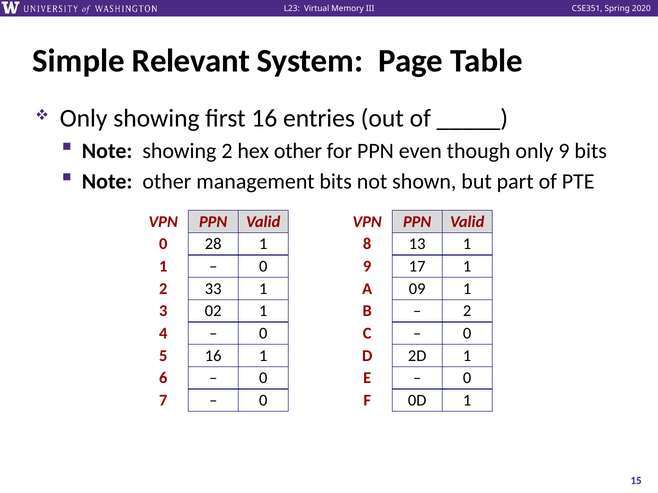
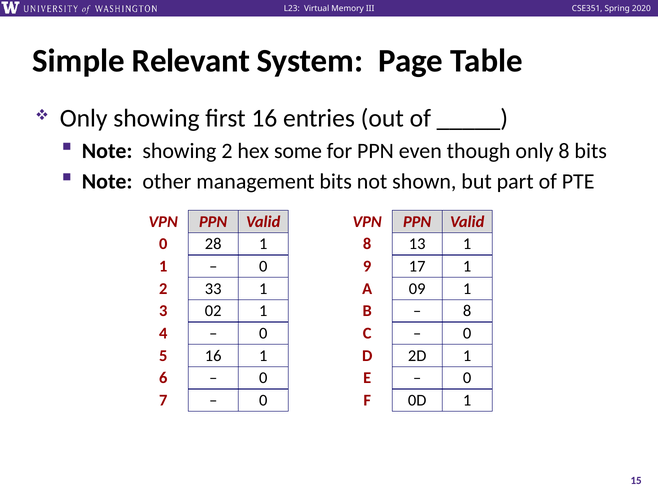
hex other: other -> some (298, 151)
only 9: 9 -> 8 (564, 151)
2: 2 -> 8 (467, 311)
